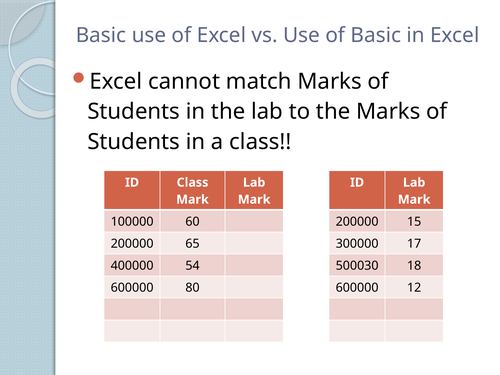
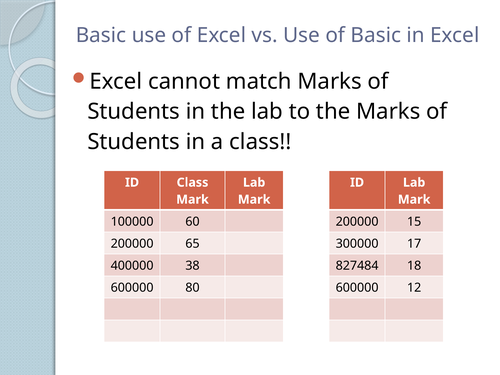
54: 54 -> 38 (193, 266)
500030: 500030 -> 827484 (357, 266)
